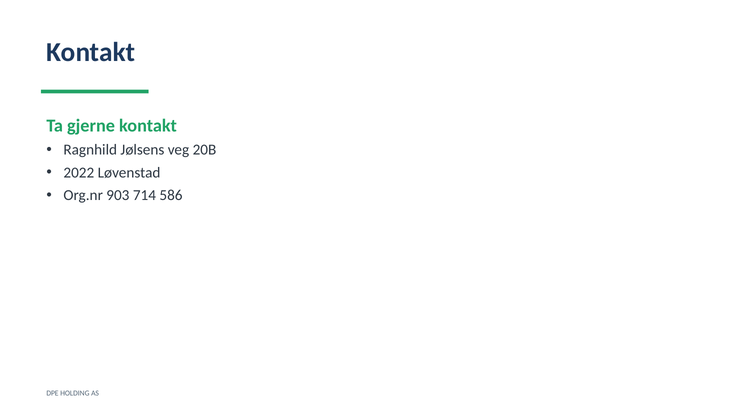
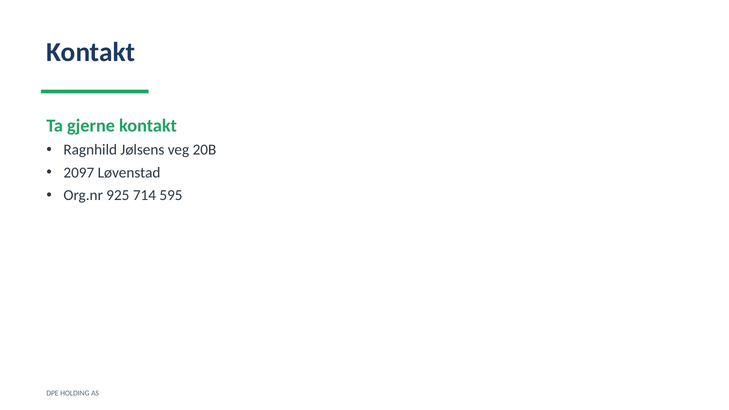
2022: 2022 -> 2097 (79, 173)
903: 903 -> 925 (118, 195)
586: 586 -> 595 (171, 195)
